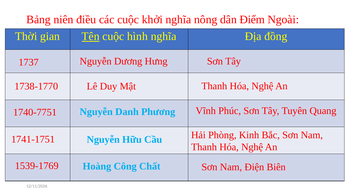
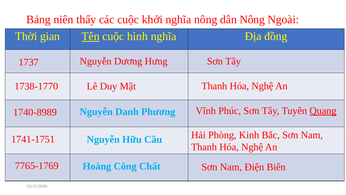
điều: điều -> thấy (86, 19)
dân Điểm: Điểm -> Nông (252, 19)
Quang underline: none -> present (323, 111)
1740-7751: 1740-7751 -> 1740-8989 (35, 112)
1539-1769: 1539-1769 -> 7765-1769 (37, 165)
